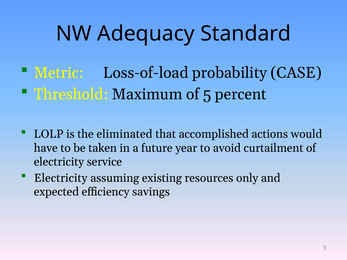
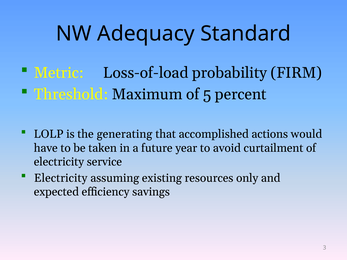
CASE: CASE -> FIRM (296, 73)
eliminated: eliminated -> generating (124, 134)
